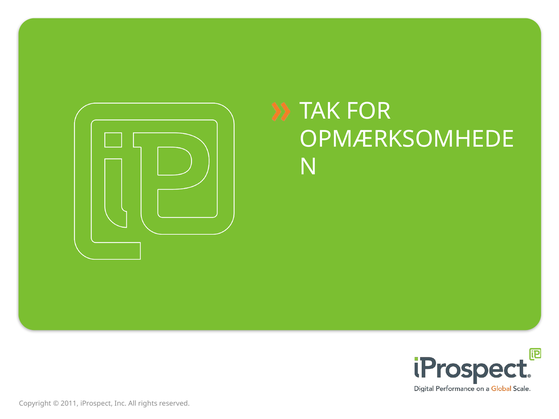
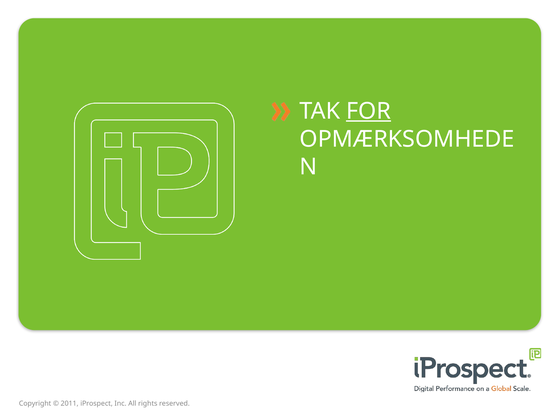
FOR underline: none -> present (369, 111)
